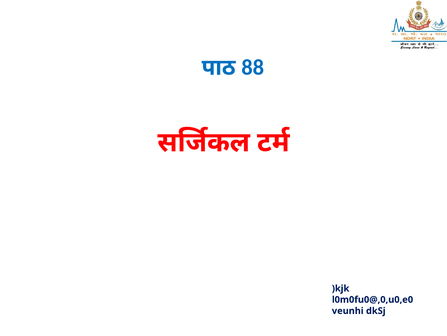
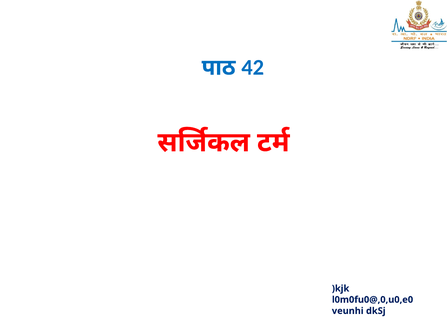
88: 88 -> 42 (253, 67)
